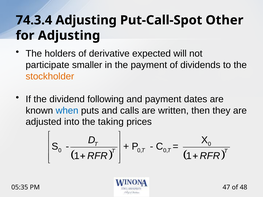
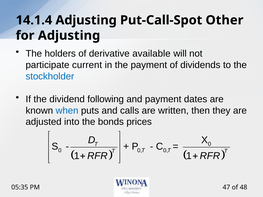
74.3.4: 74.3.4 -> 14.1.4 (34, 20)
expected: expected -> available (151, 54)
smaller: smaller -> current (87, 65)
stockholder colour: orange -> blue (50, 76)
taking: taking -> bonds (111, 122)
